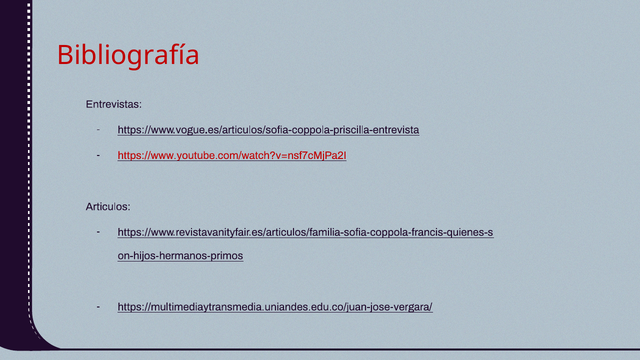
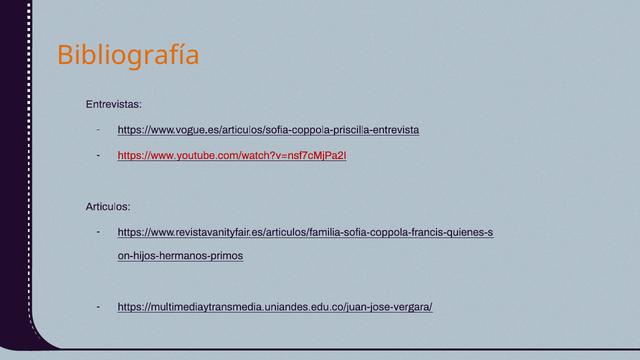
Bibliografía colour: red -> orange (128, 55)
